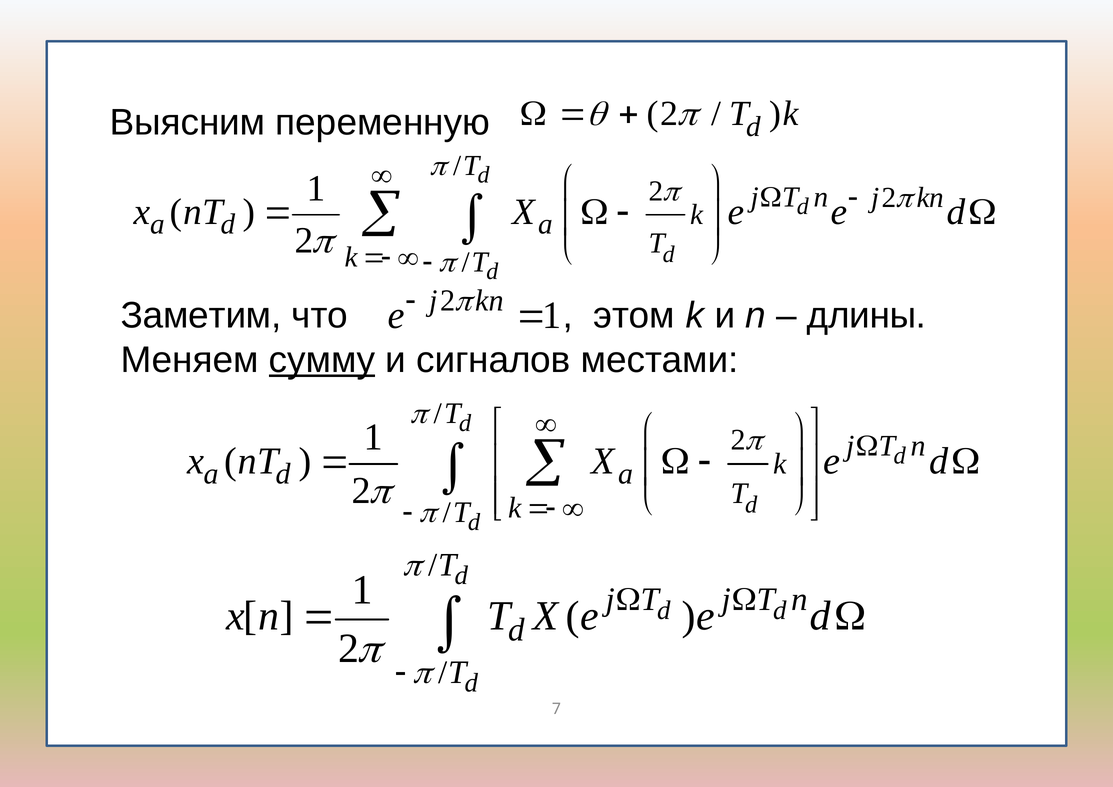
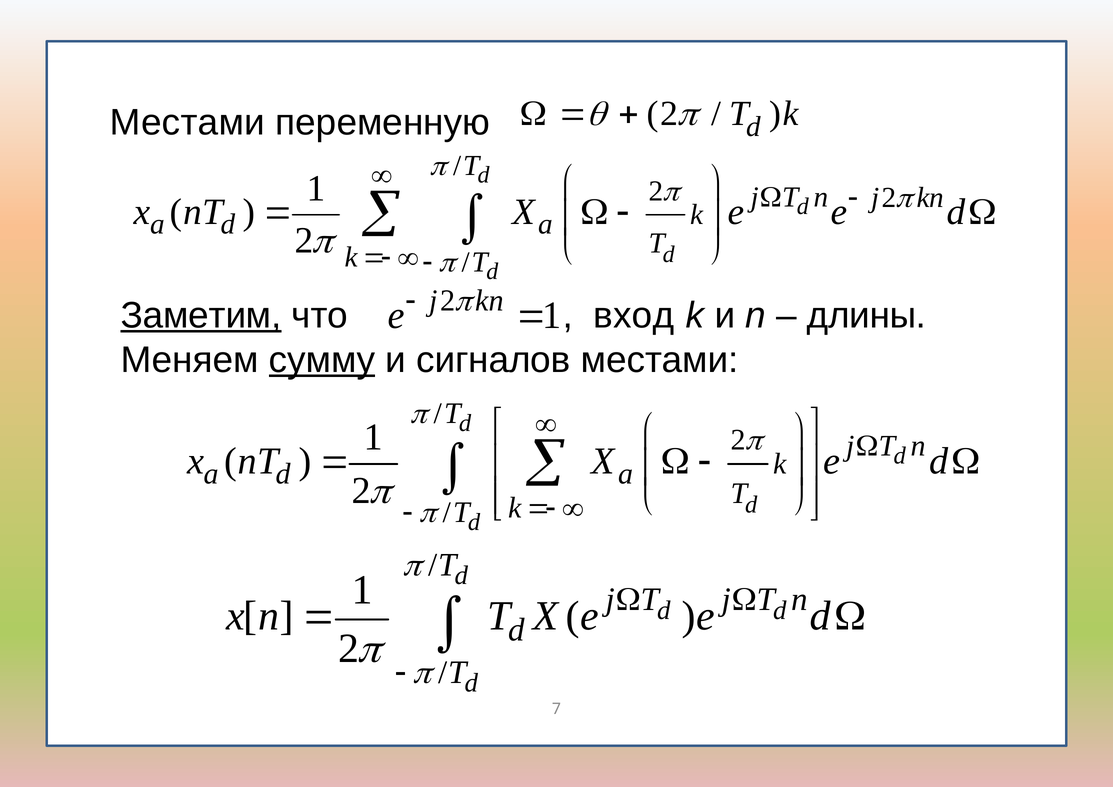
Выясним: Выясним -> Местами (187, 122)
Заметим underline: none -> present (201, 315)
этом: этом -> вход (634, 315)
